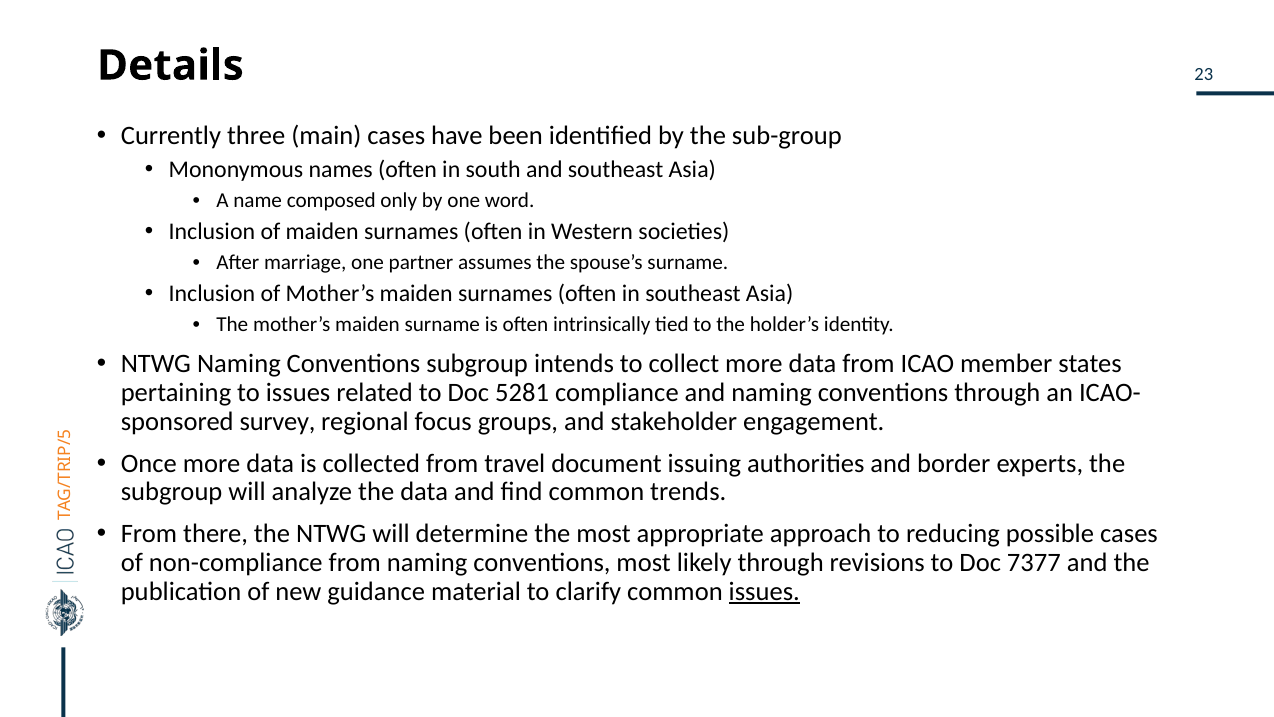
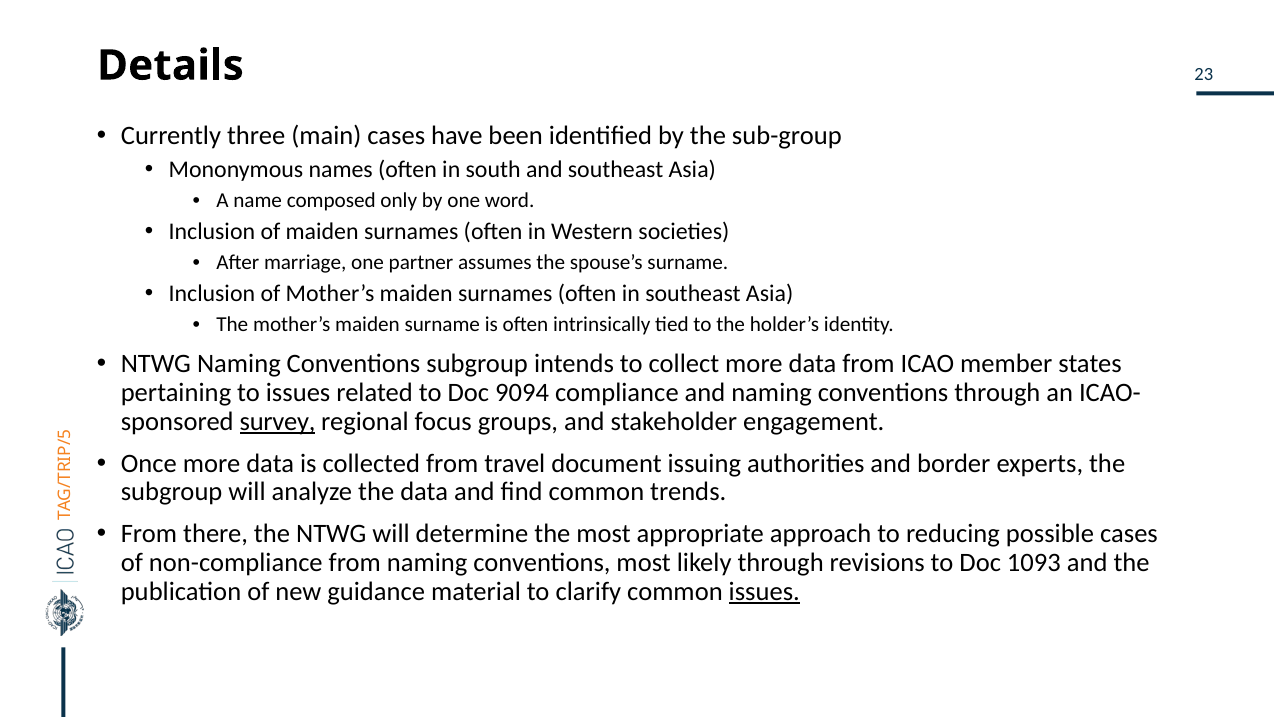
5281: 5281 -> 9094 (522, 393)
survey underline: none -> present (278, 421)
7377: 7377 -> 1093 (1034, 562)
